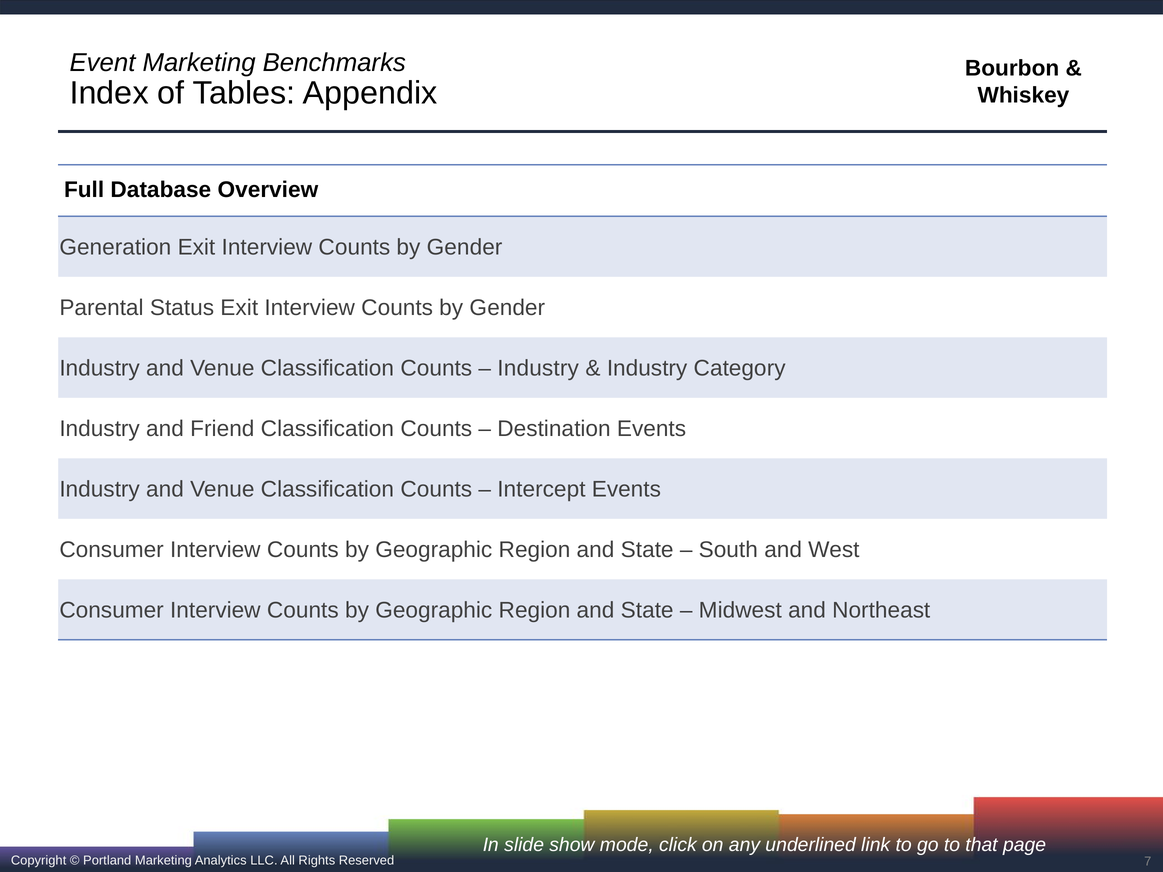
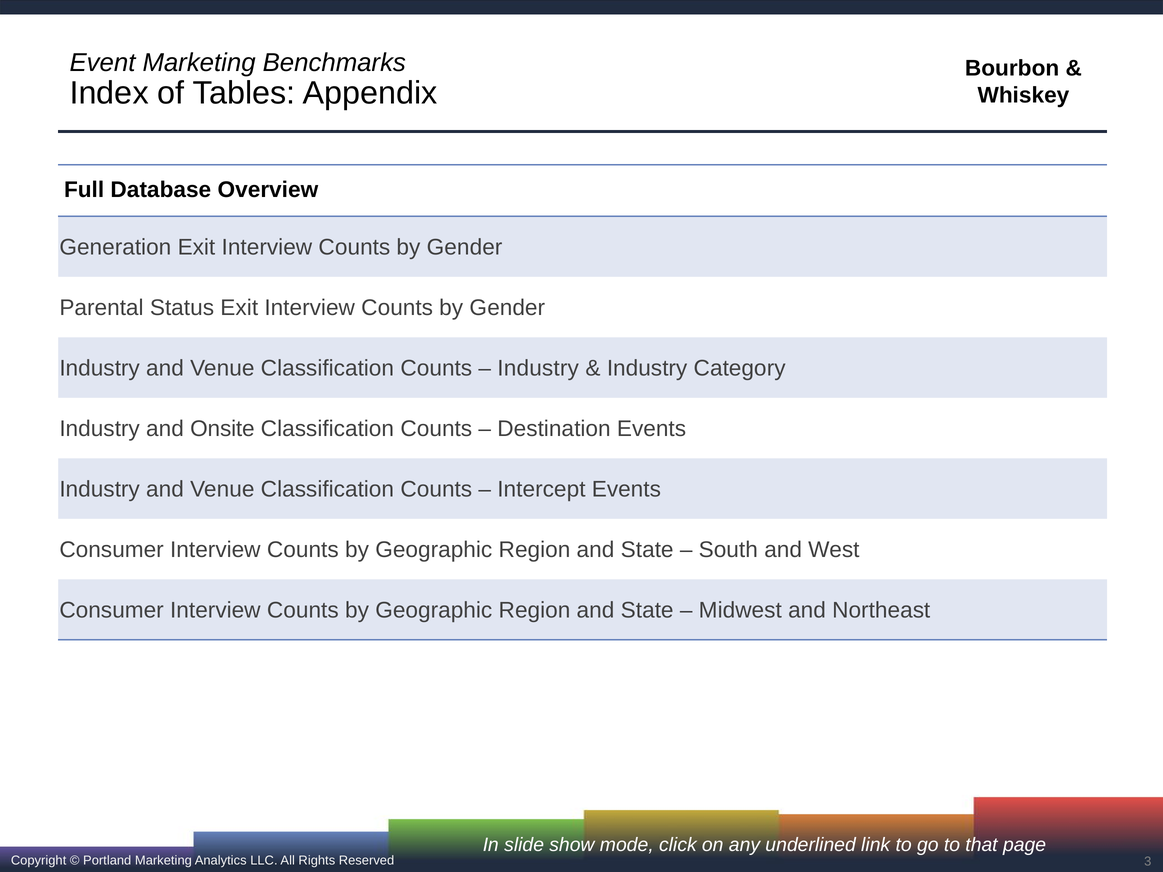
Friend: Friend -> Onsite (222, 429)
7: 7 -> 3 (1148, 862)
